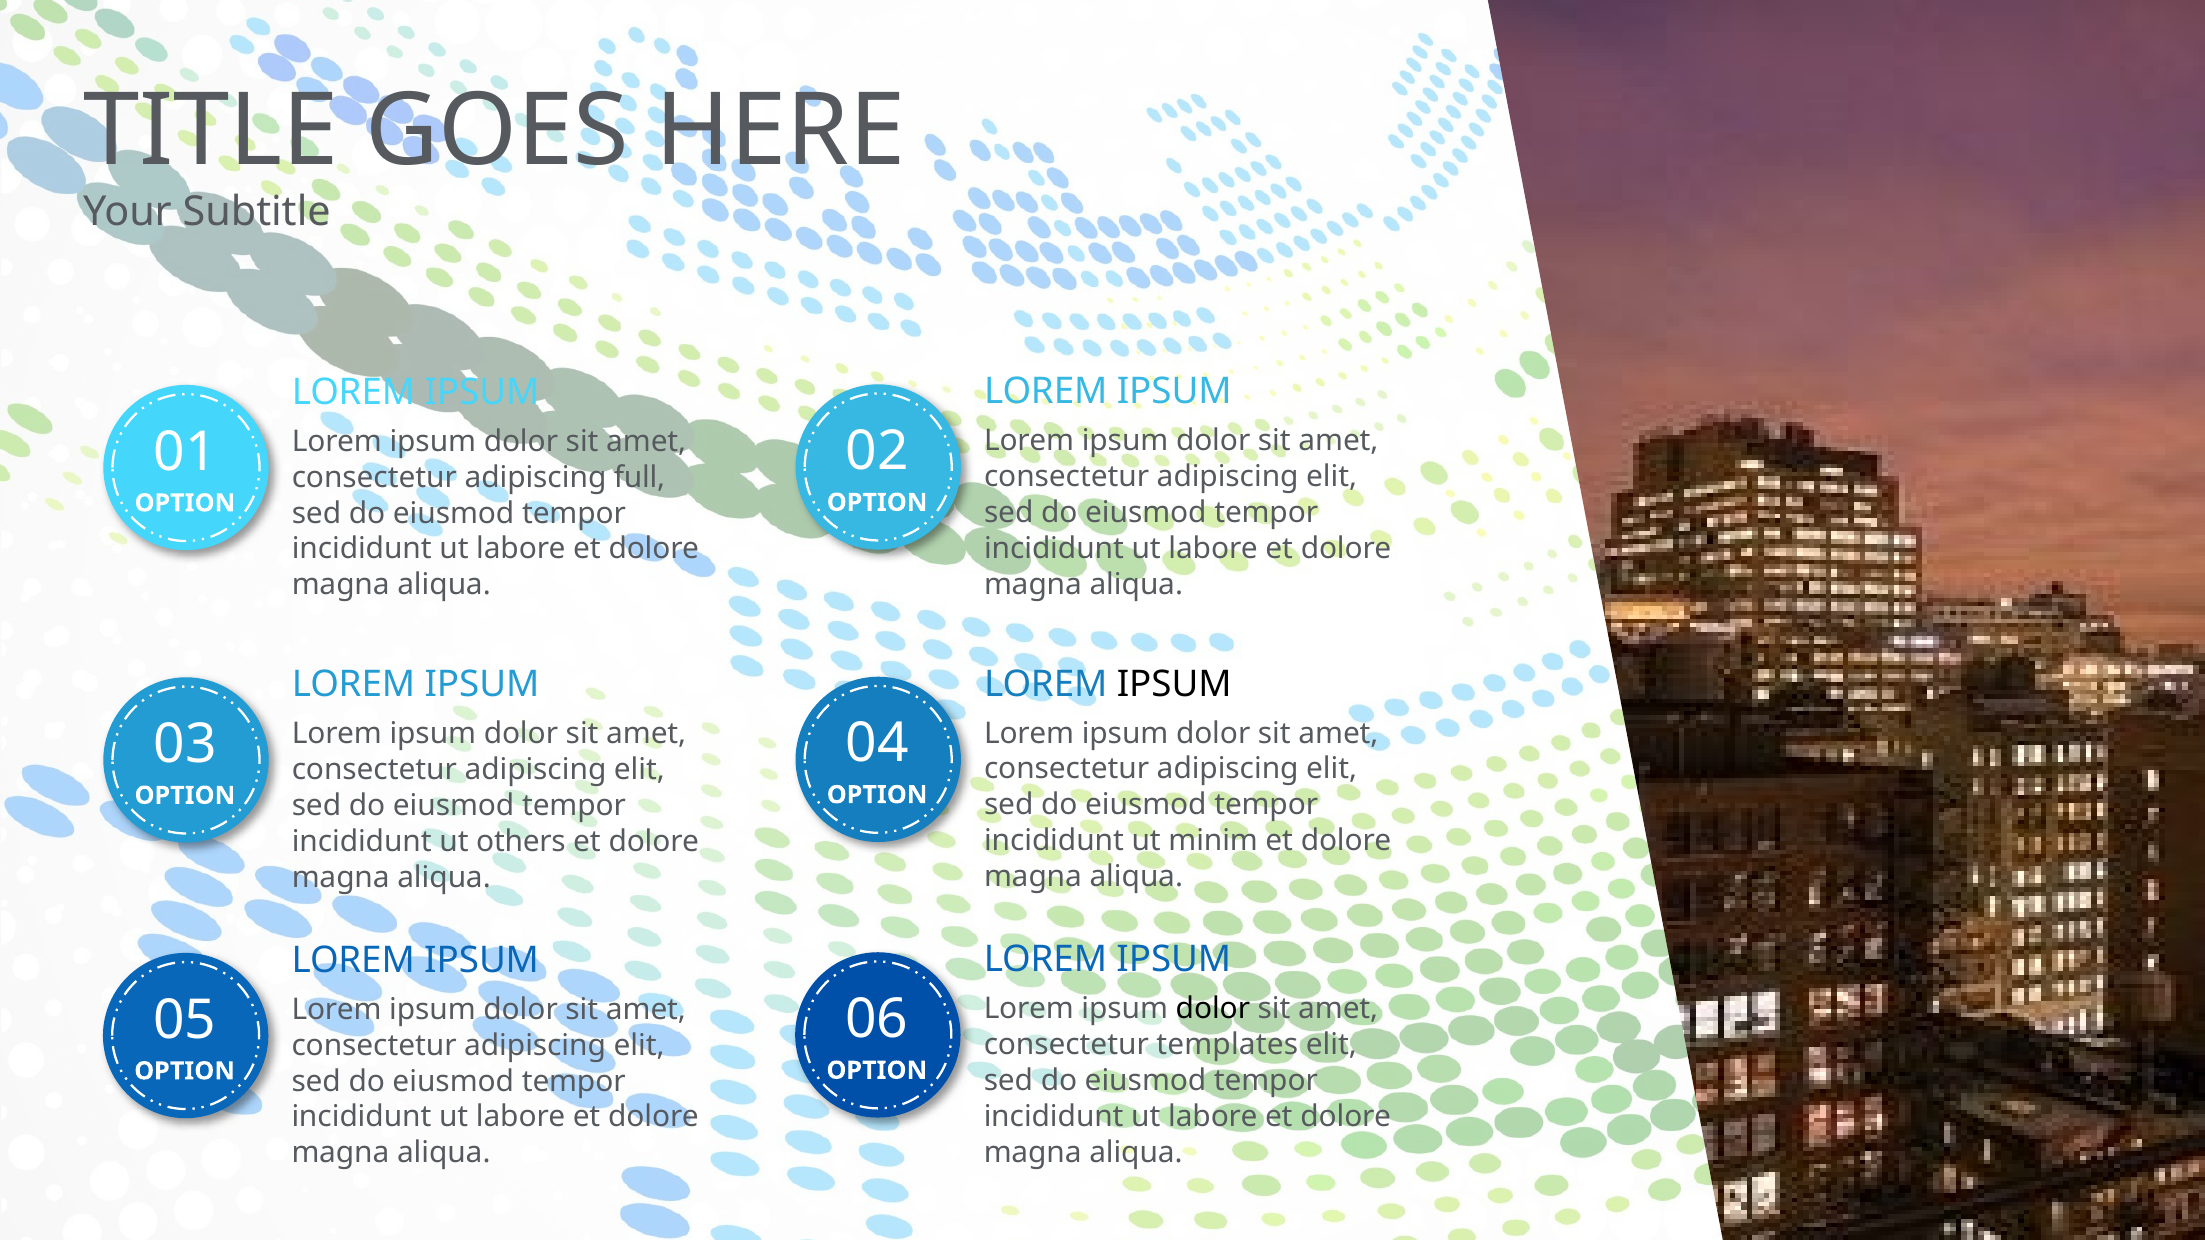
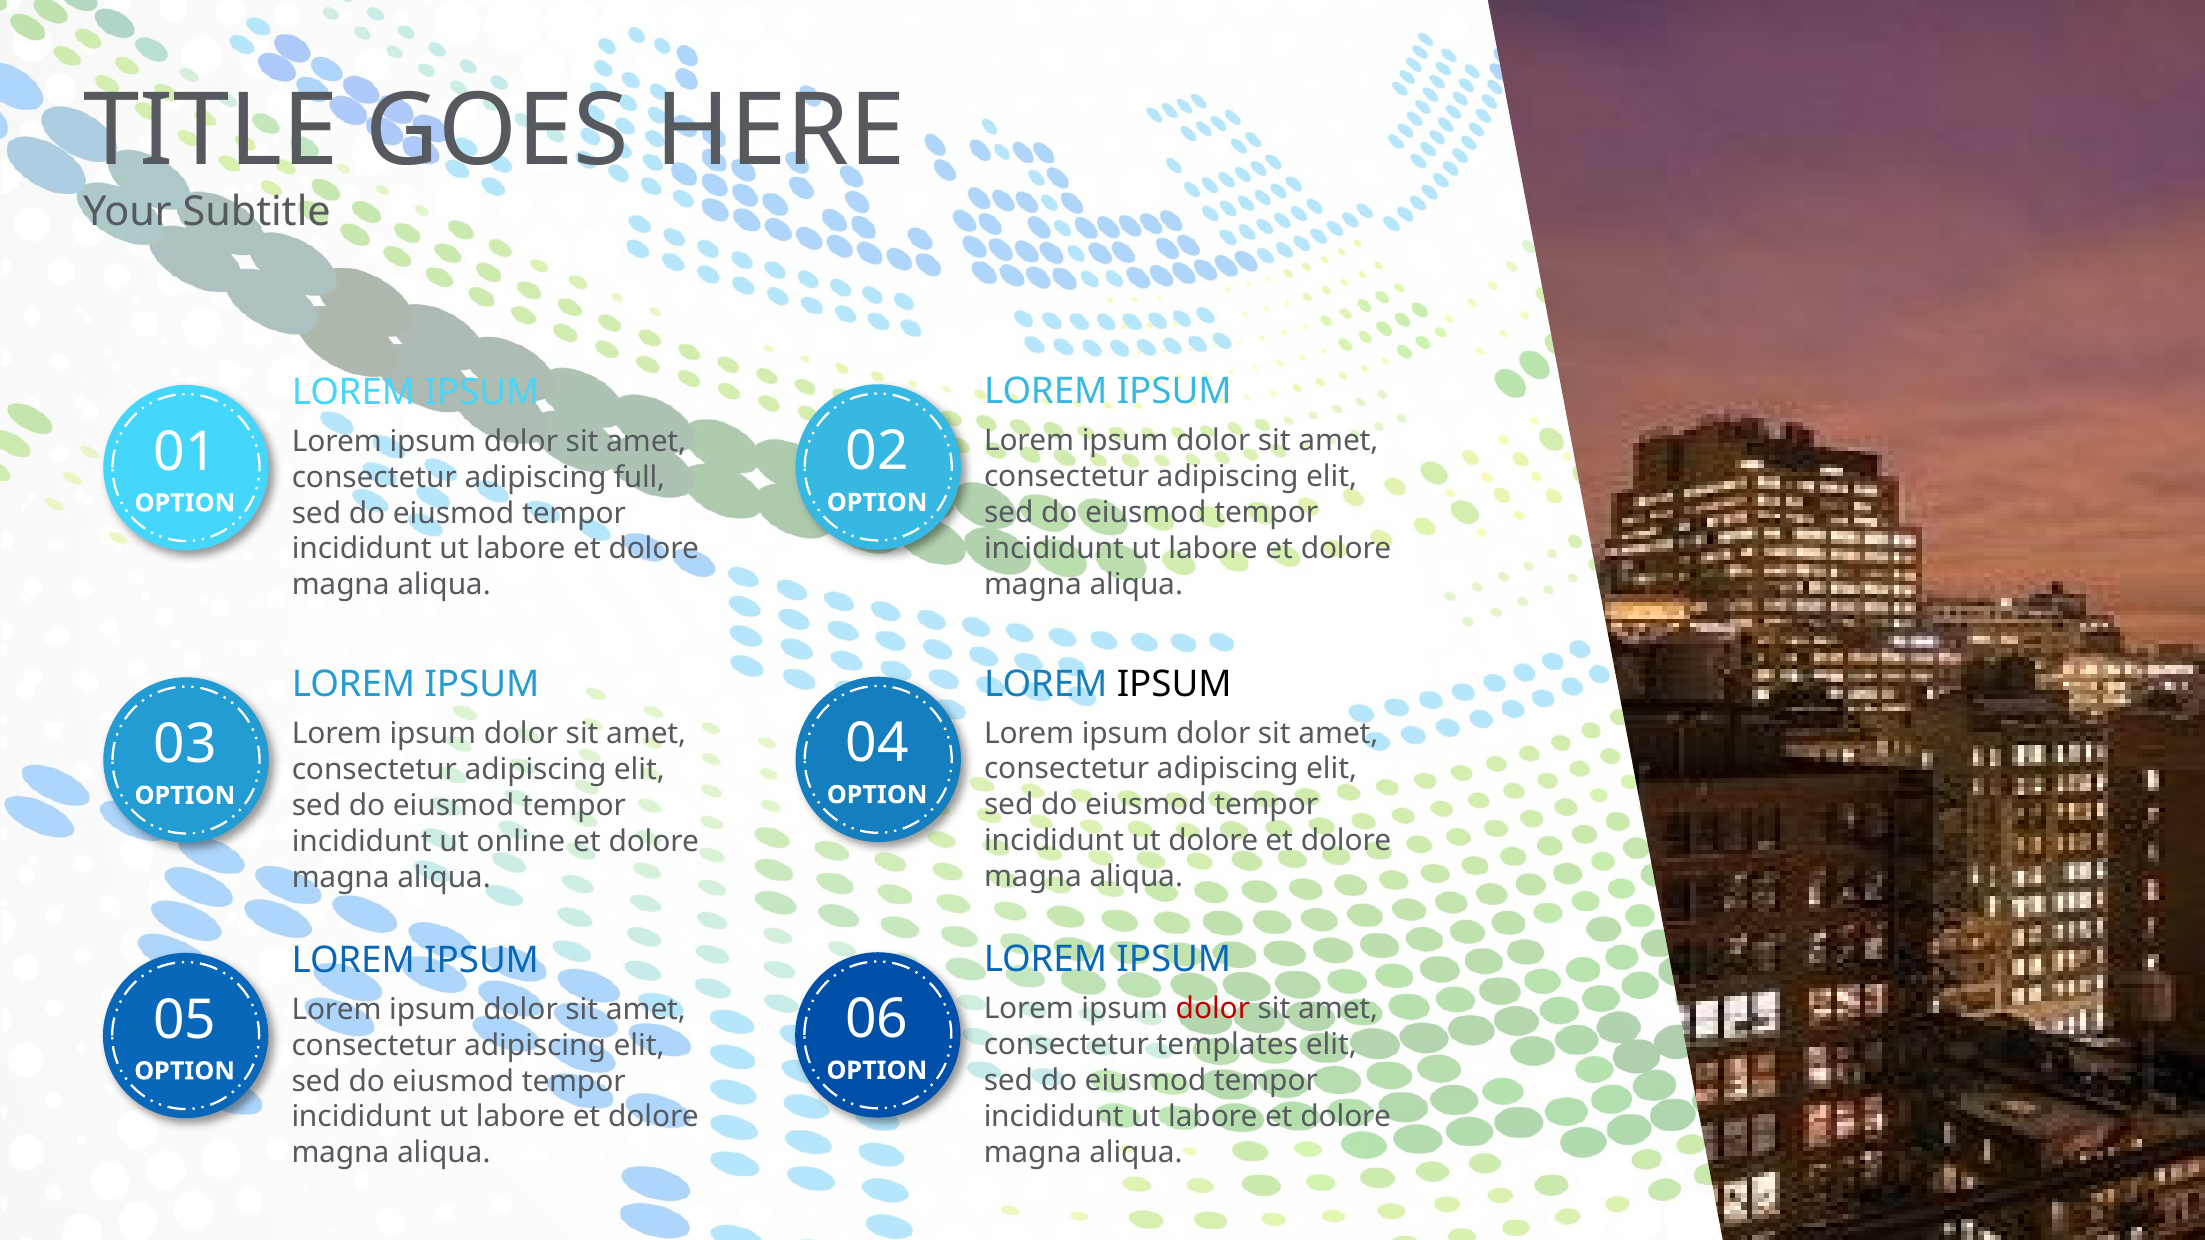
ut minim: minim -> dolore (1213, 841)
others: others -> online (521, 842)
dolor colour: black -> red (1213, 1009)
